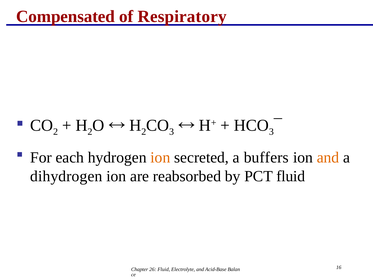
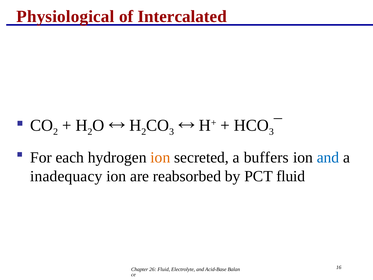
Compensated: Compensated -> Physiological (65, 16)
Respiratory: Respiratory -> Intercalated (182, 16)
and colour: orange -> blue (328, 157)
dihydrogen: dihydrogen -> inadequacy (66, 176)
